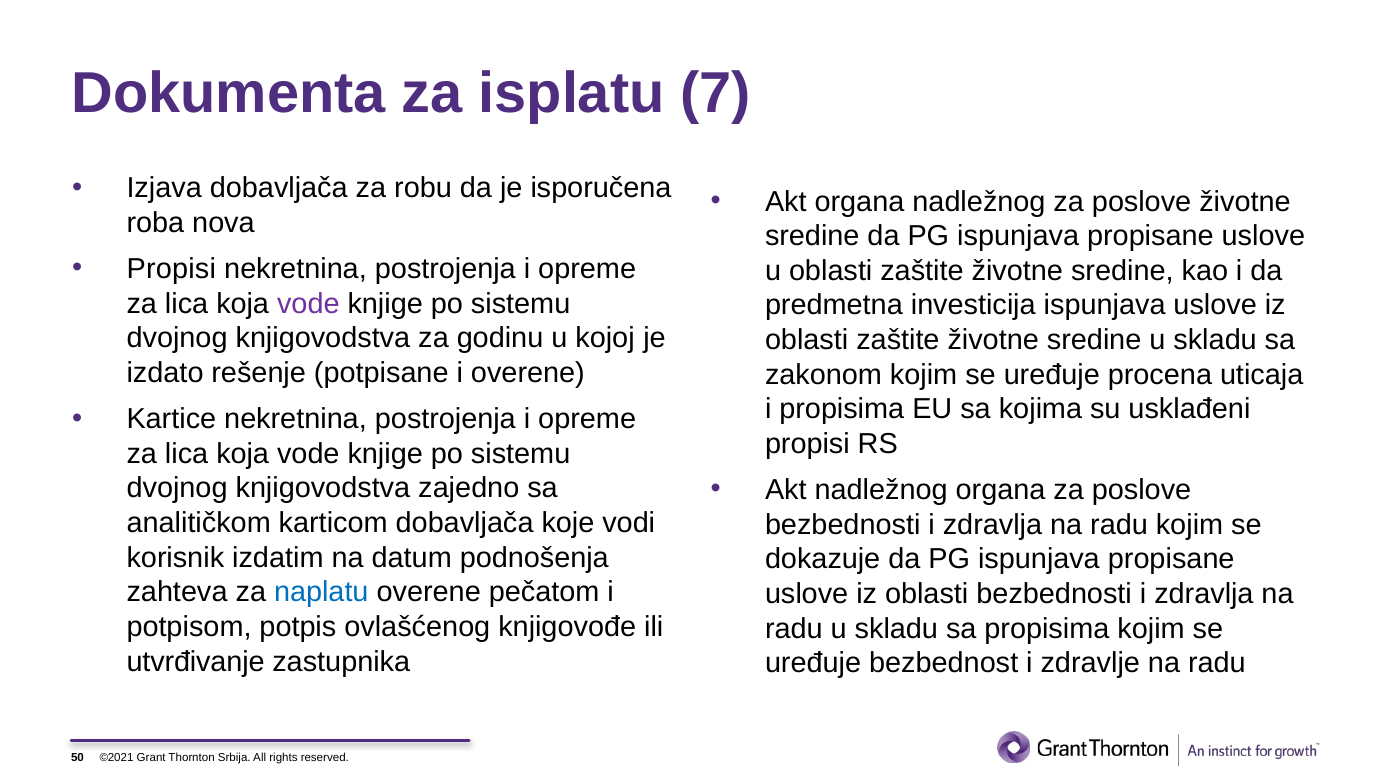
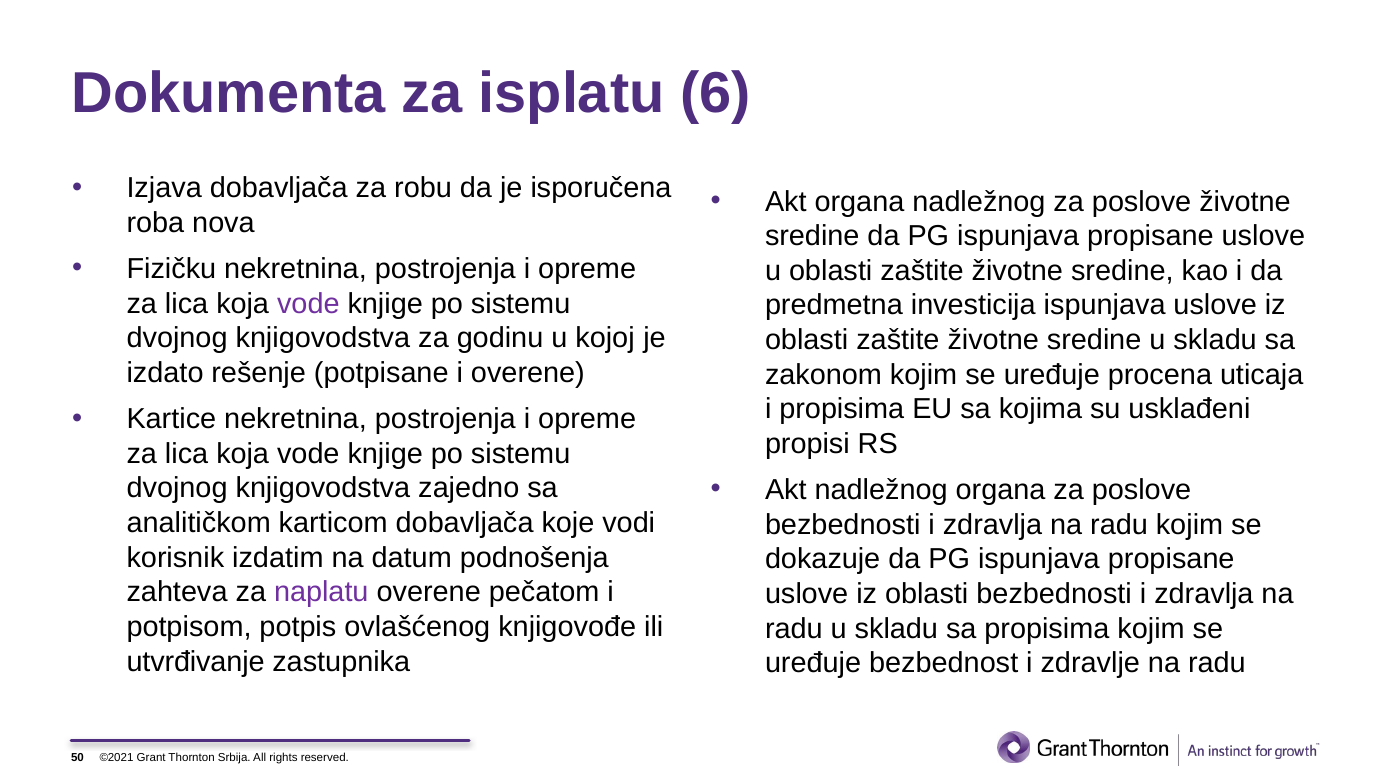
7: 7 -> 6 (716, 93)
Propisi: Propisi -> Fizičku (171, 269)
naplatu colour: blue -> purple (321, 593)
